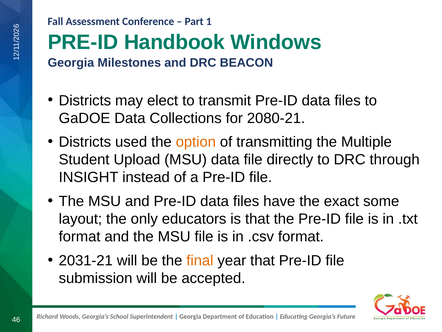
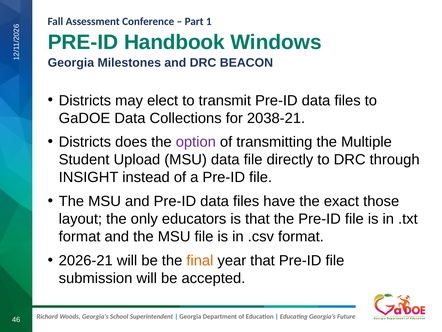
2080-21: 2080-21 -> 2038-21 (276, 118)
used: used -> does (131, 142)
option colour: orange -> purple (196, 142)
some: some -> those (381, 201)
2031-21: 2031-21 -> 2026-21 (86, 260)
